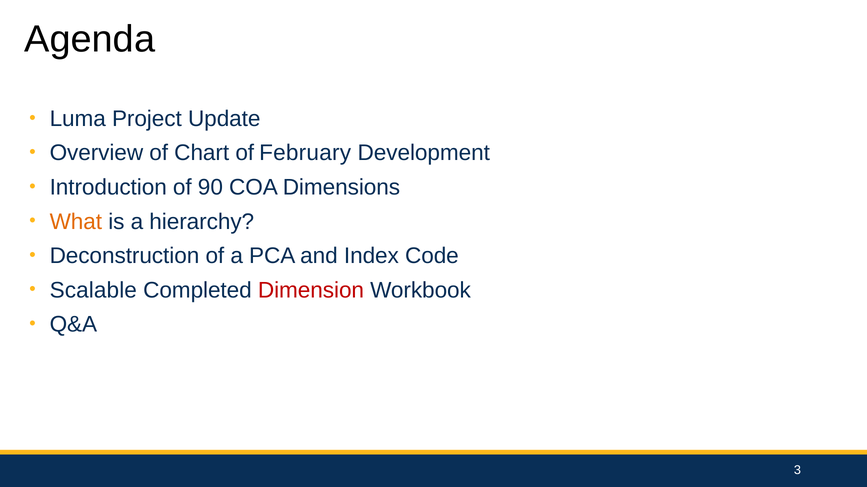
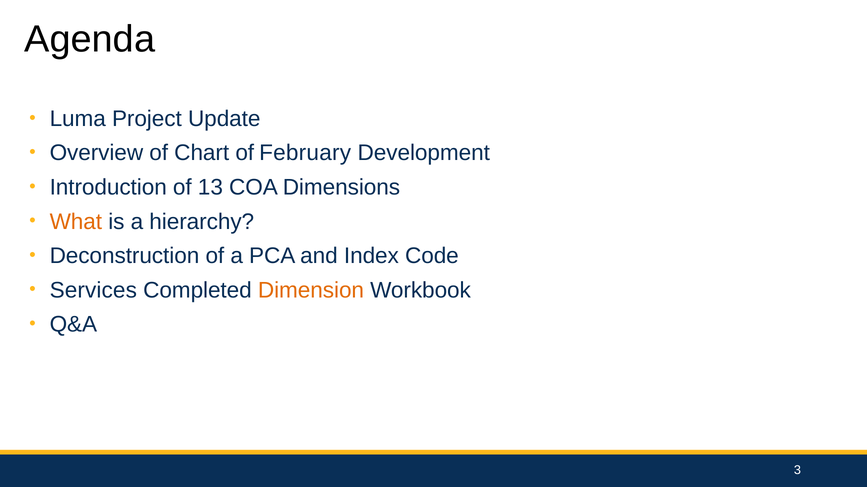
90: 90 -> 13 (210, 188)
Scalable: Scalable -> Services (93, 291)
Dimension colour: red -> orange (311, 291)
